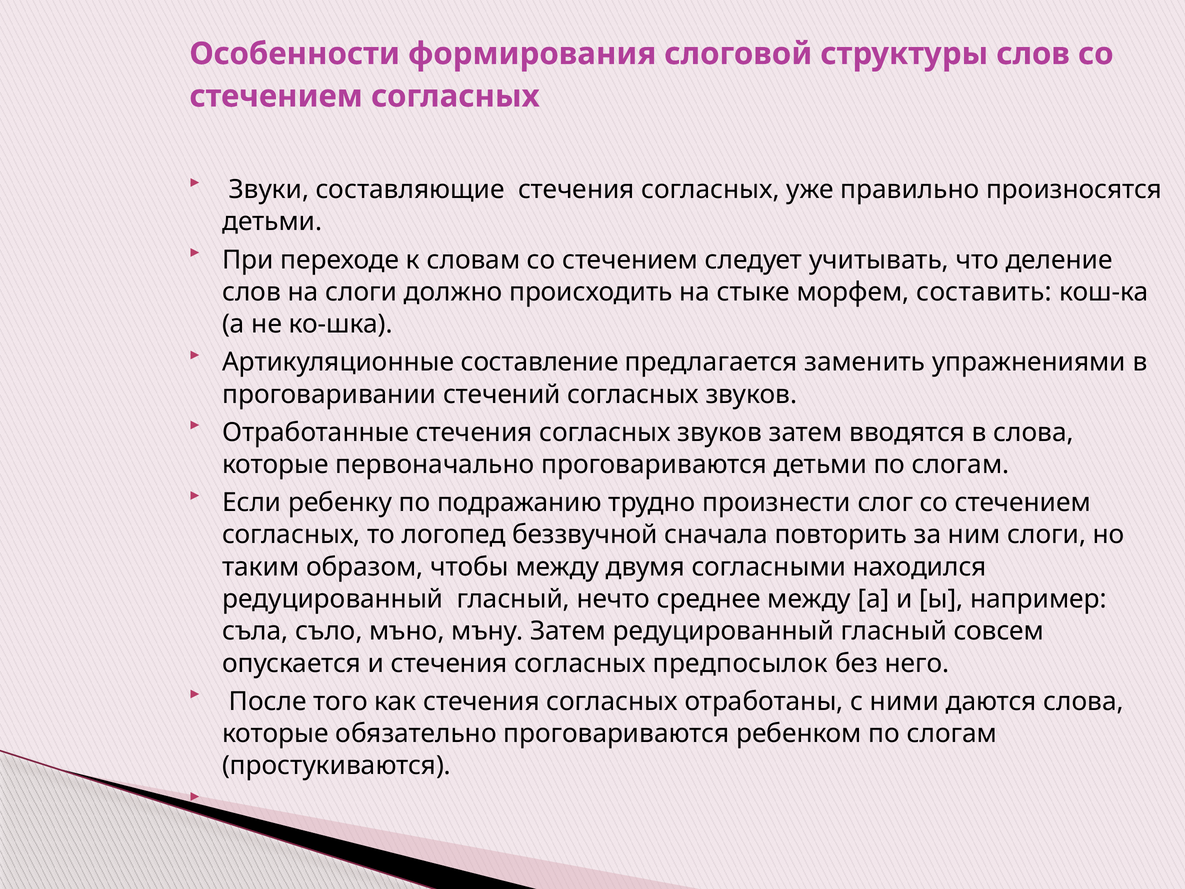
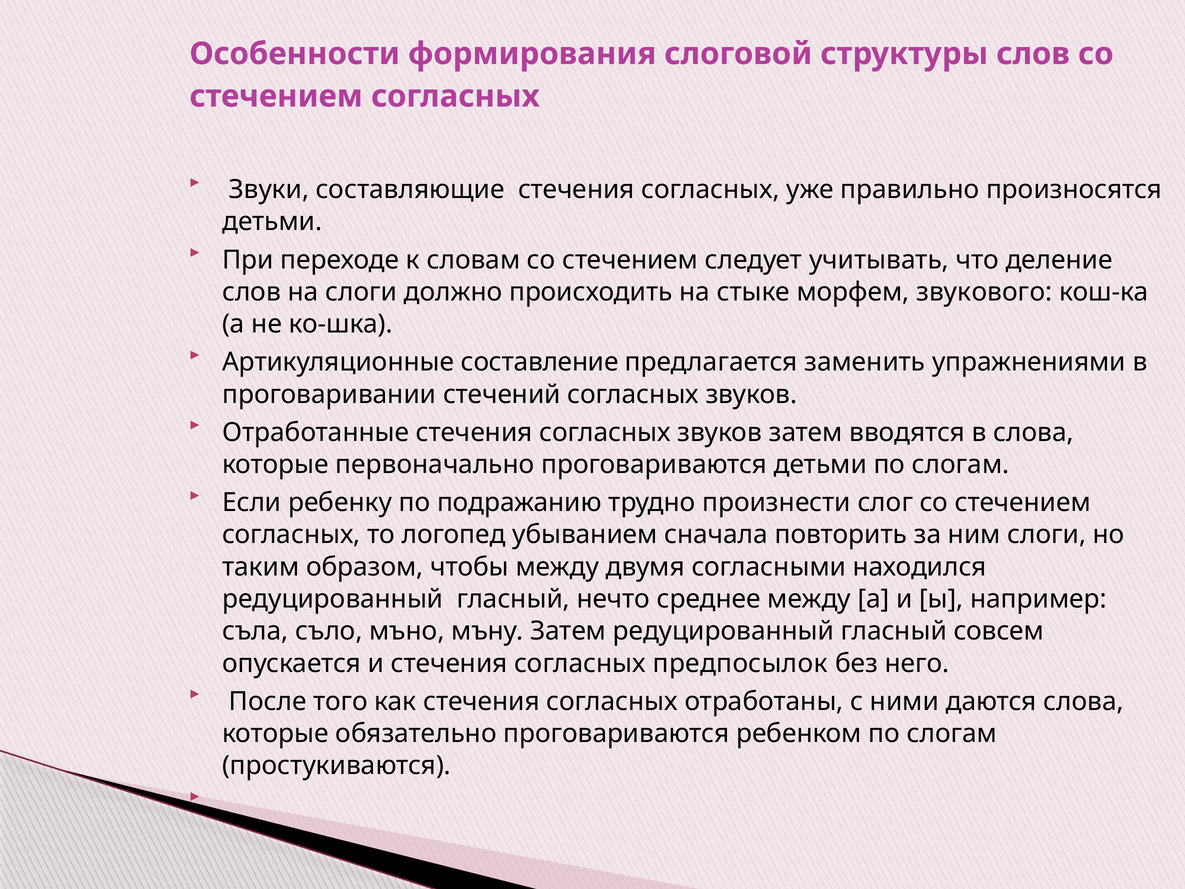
составить: составить -> звукового (984, 292)
беззвучной: беззвучной -> убыванием (585, 535)
